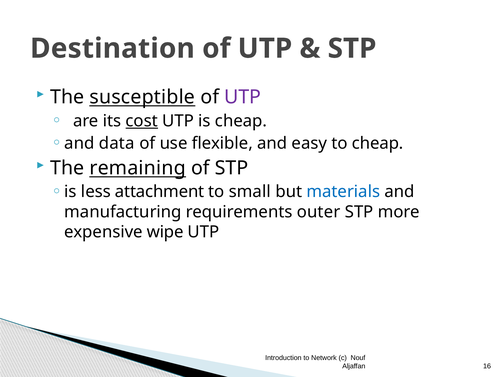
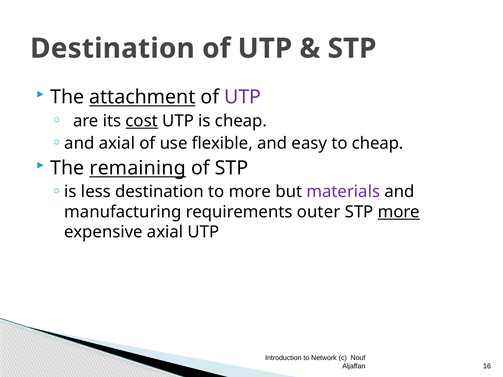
susceptible: susceptible -> attachment (142, 97)
and data: data -> axial (117, 143)
less attachment: attachment -> destination (159, 192)
to small: small -> more (250, 192)
materials colour: blue -> purple (343, 192)
more underline: none -> present (399, 212)
expensive wipe: wipe -> axial (165, 232)
